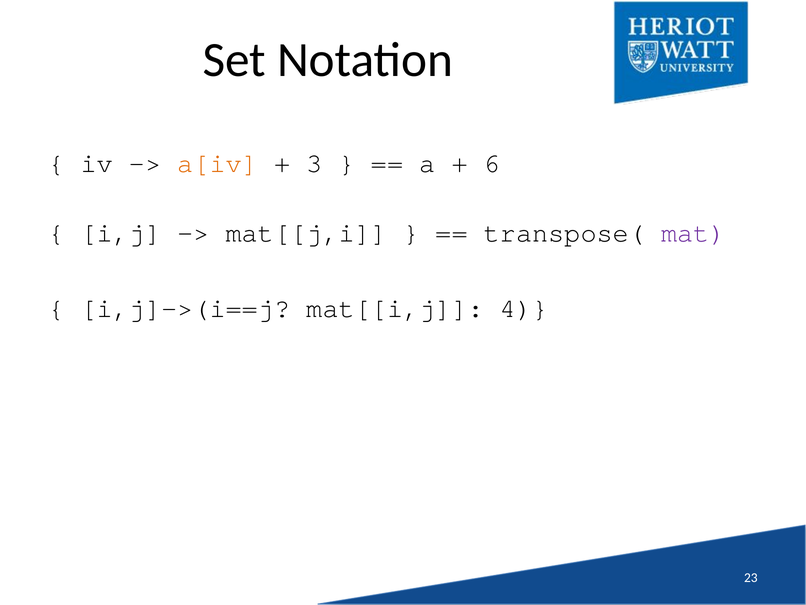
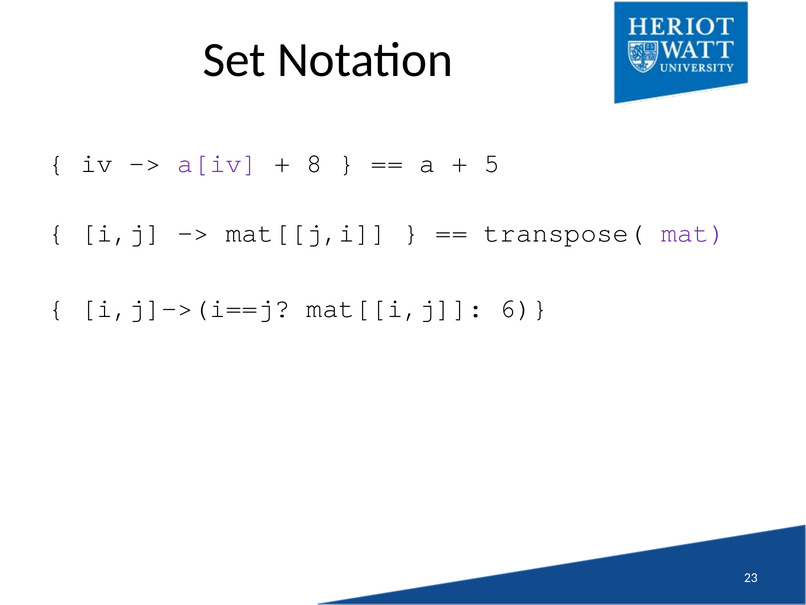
a[iv colour: orange -> purple (218, 163)
3: 3 -> 8 (314, 163)
6: 6 -> 5 (492, 163)
4: 4 -> 6 (524, 308)
